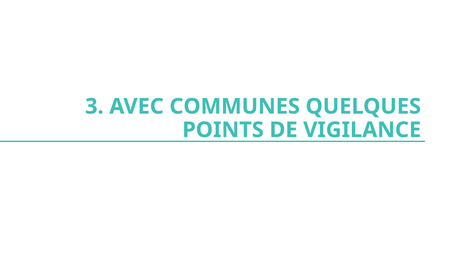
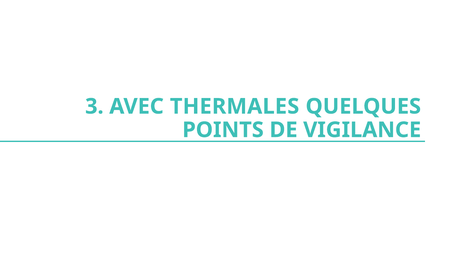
COMMUNES: COMMUNES -> THERMALES (235, 106)
